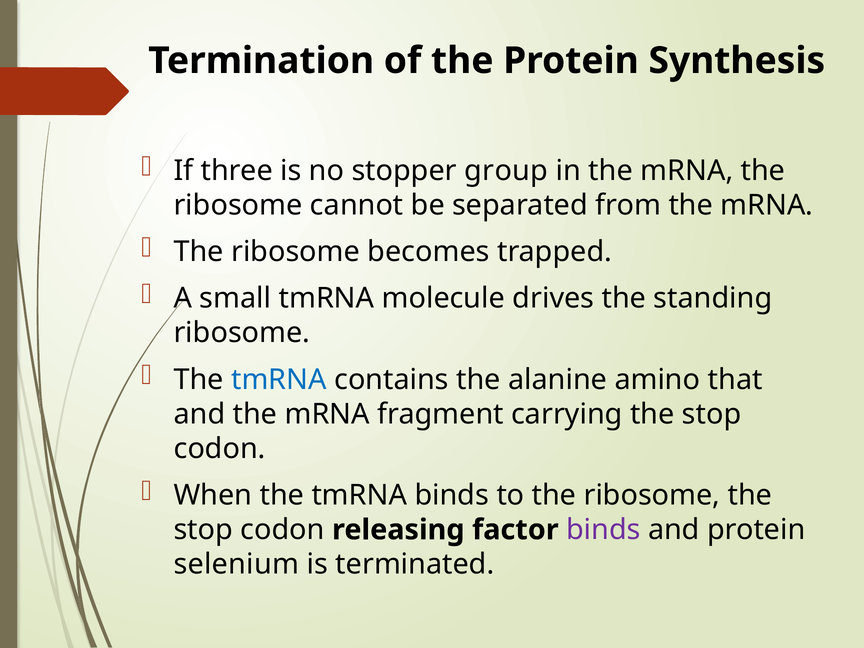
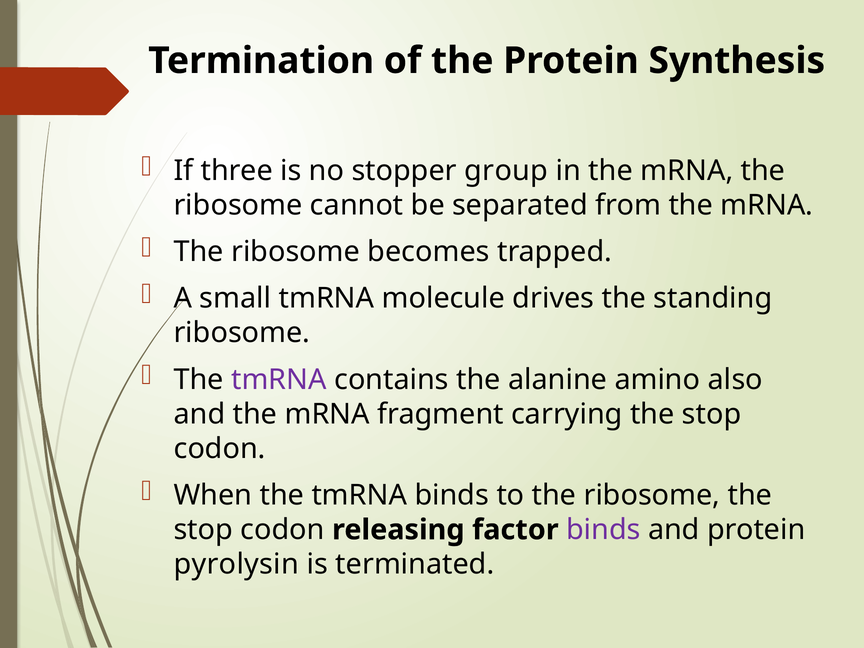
tmRNA colour: blue -> purple (279, 380)
that: that -> also (735, 380)
selenium: selenium -> pyrolysin (236, 564)
